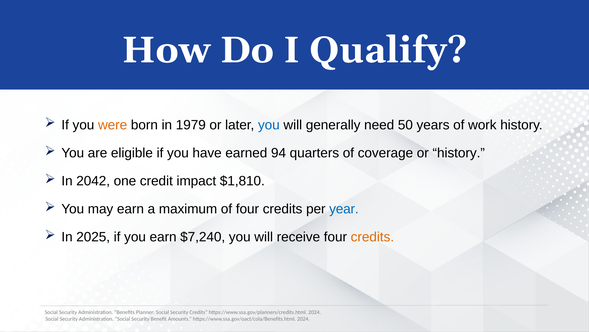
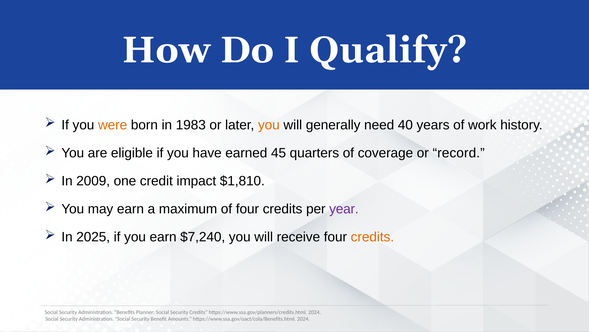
1979: 1979 -> 1983 (191, 125)
you colour: blue -> orange (269, 125)
50: 50 -> 40 (405, 125)
94: 94 -> 45 (279, 153)
or history: history -> record (459, 153)
2042: 2042 -> 2009 (93, 181)
year colour: blue -> purple (344, 209)
